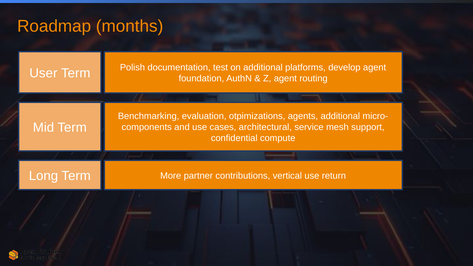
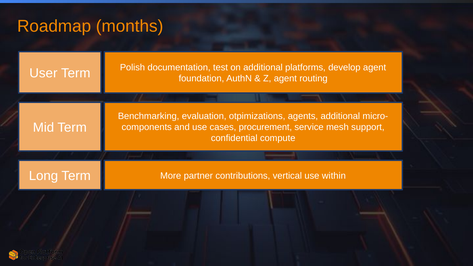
architectural: architectural -> procurement (265, 127)
return: return -> within (334, 176)
